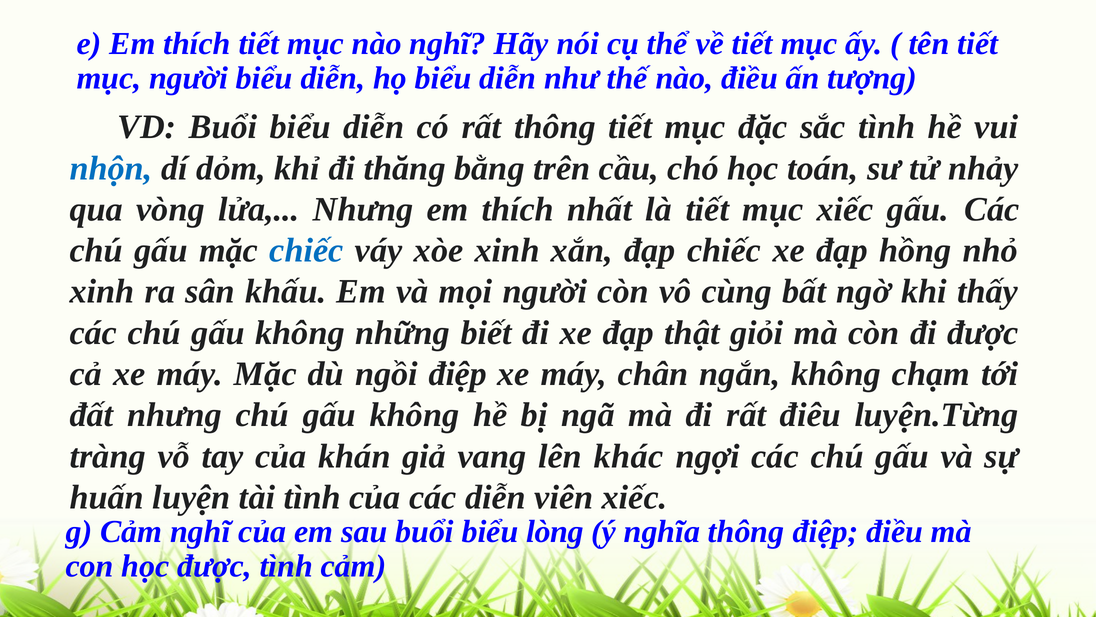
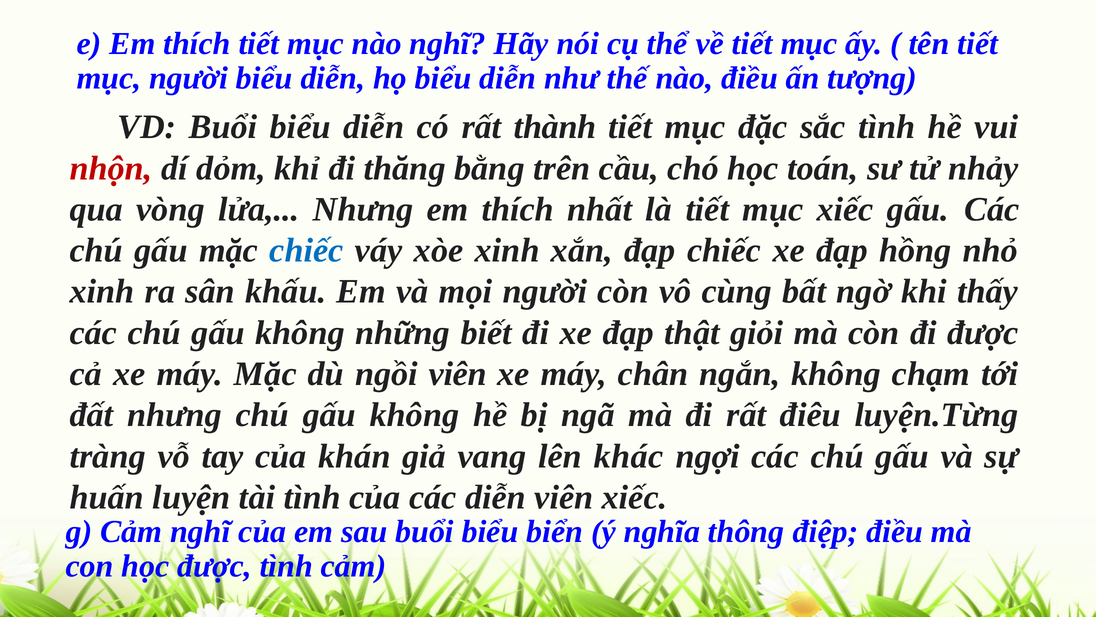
rất thông: thông -> thành (555, 127)
nhộn colour: blue -> red (111, 168)
ngồi điệp: điệp -> viên (458, 374)
lòng: lòng -> biển (555, 531)
